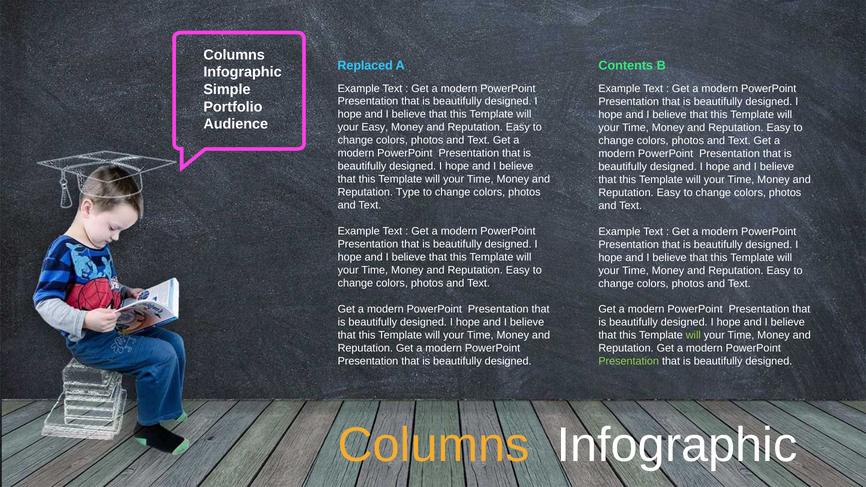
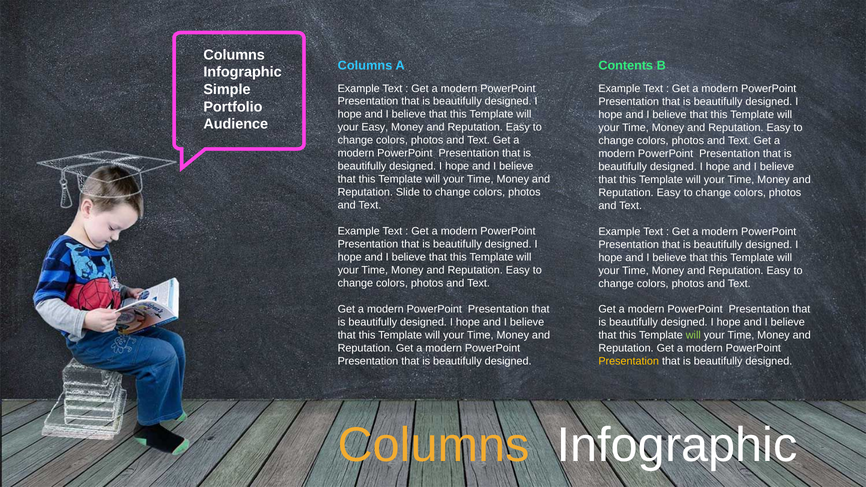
Replaced: Replaced -> Columns (365, 66)
Type: Type -> Slide (408, 192)
Presentation colour: light green -> yellow (629, 361)
